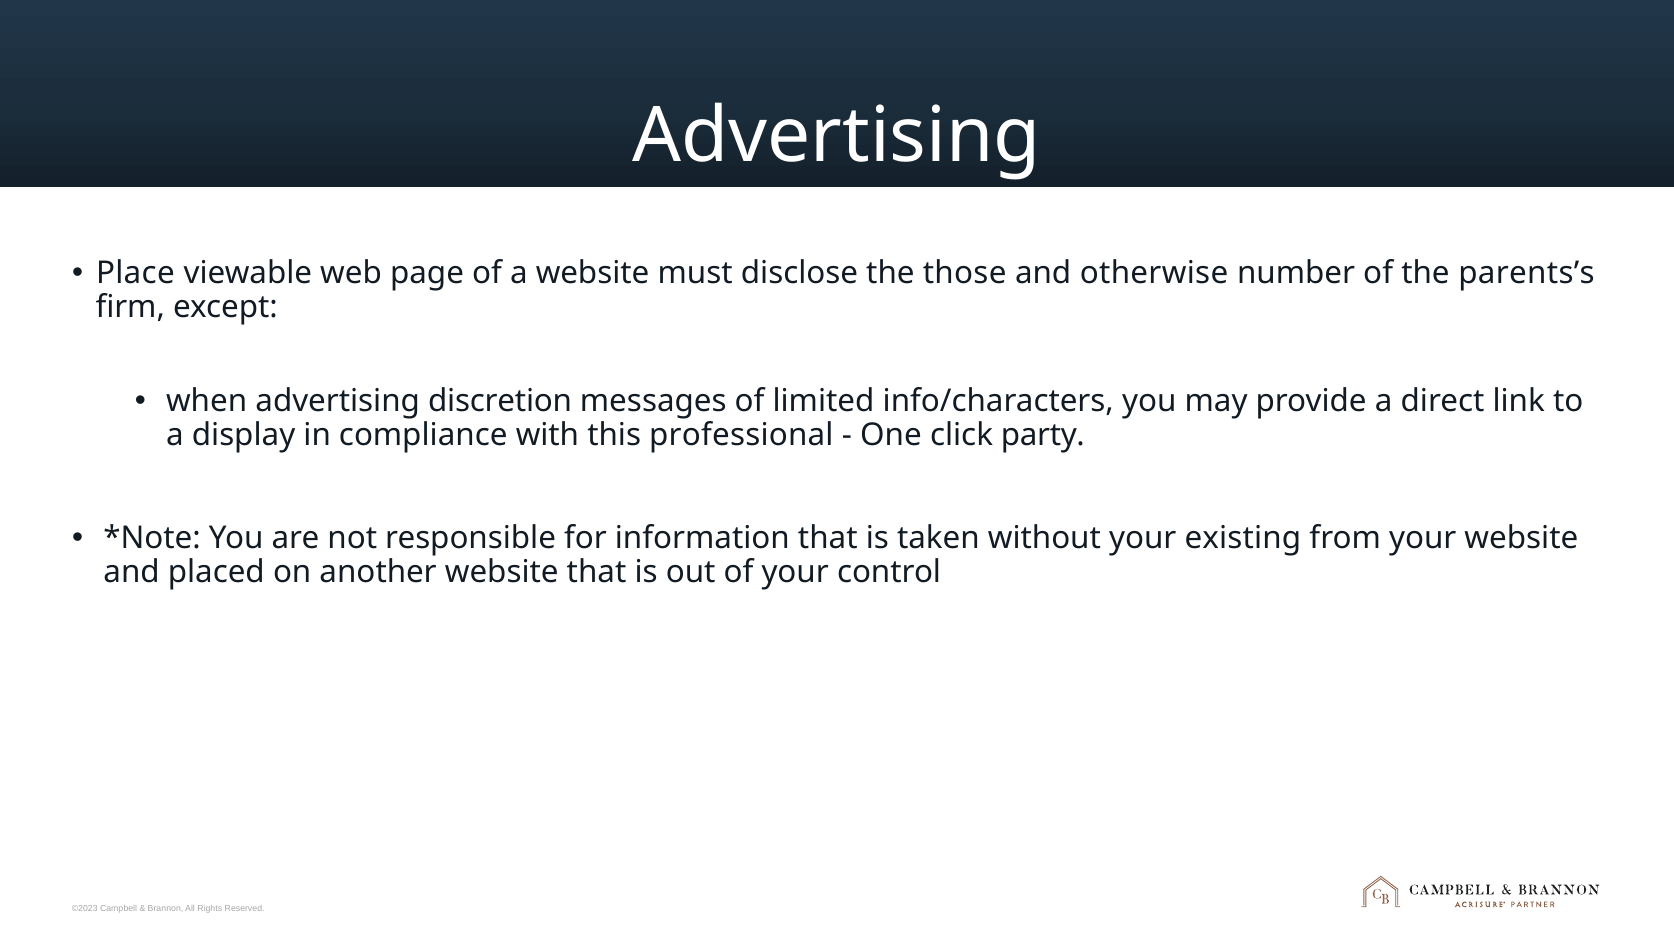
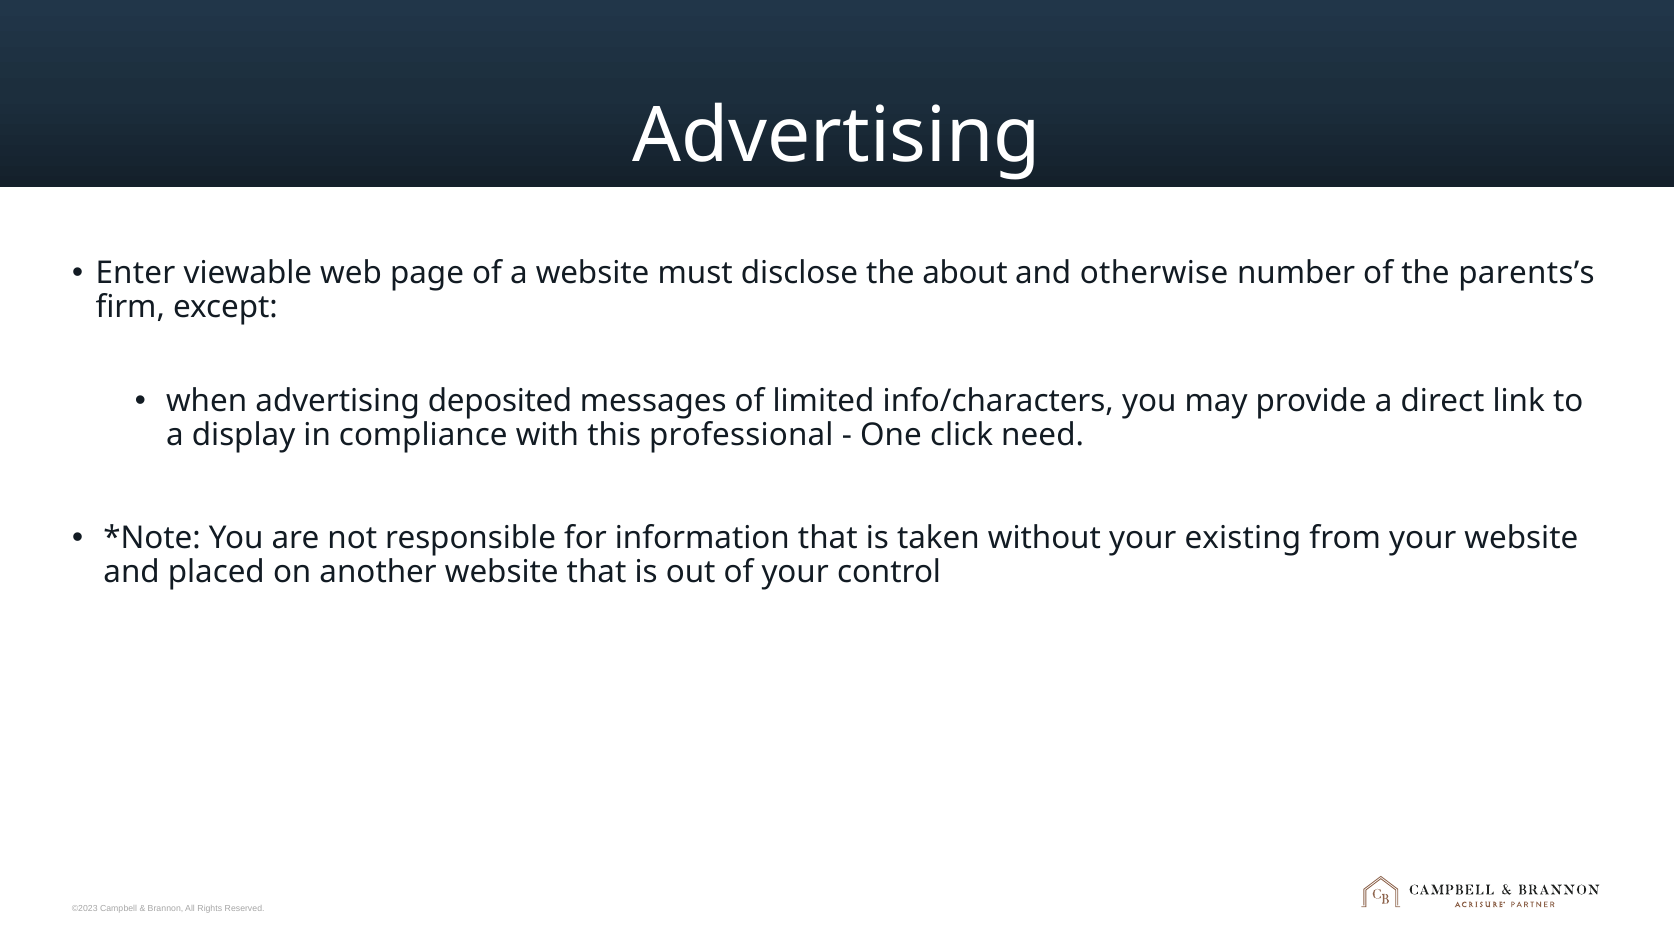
Place: Place -> Enter (135, 273)
those: those -> about (965, 273)
discretion: discretion -> deposited (500, 401)
party: party -> need (1043, 435)
